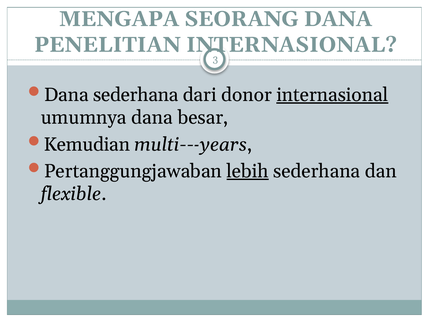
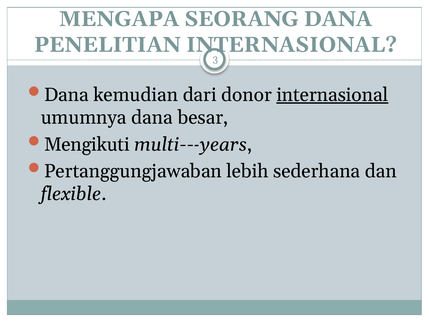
Dana sederhana: sederhana -> kemudian (136, 95)
Kemudian: Kemudian -> Mengikuti (87, 144)
lebih underline: present -> none (248, 171)
